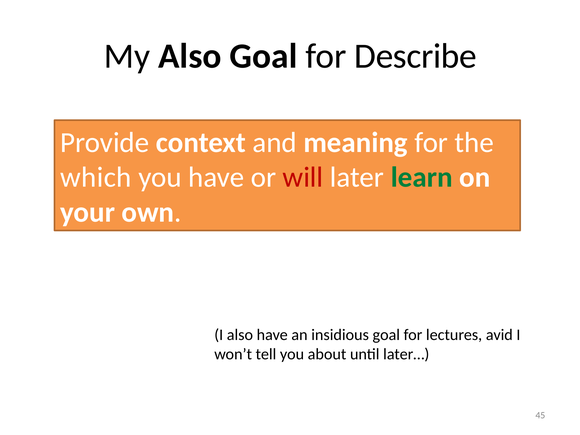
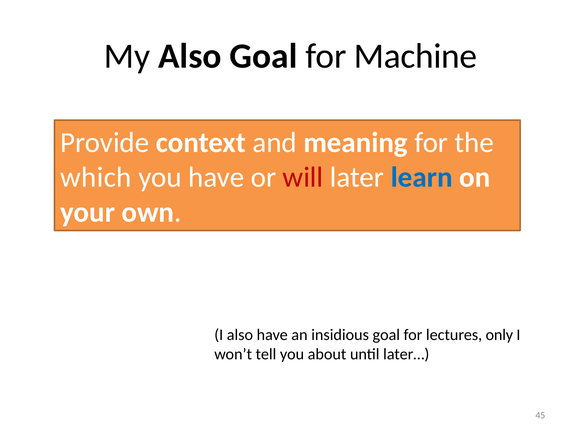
Describe: Describe -> Machine (415, 56)
learn colour: green -> blue (422, 177)
avid: avid -> only (499, 335)
